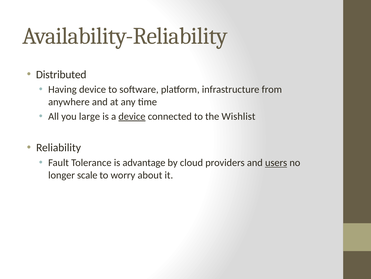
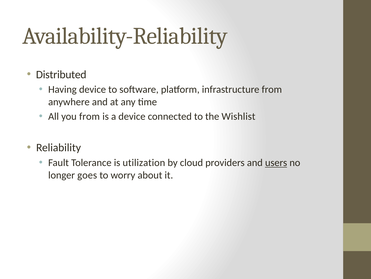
you large: large -> from (89, 116)
device underline: present -> none (132, 116)
advantage: advantage -> utilization (144, 162)
scale: scale -> goes (87, 175)
